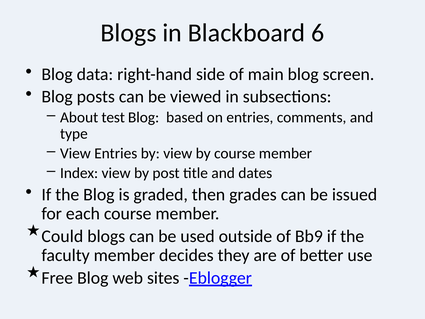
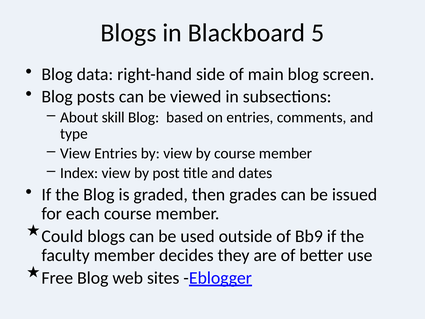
6: 6 -> 5 (318, 33)
test: test -> skill (113, 117)
